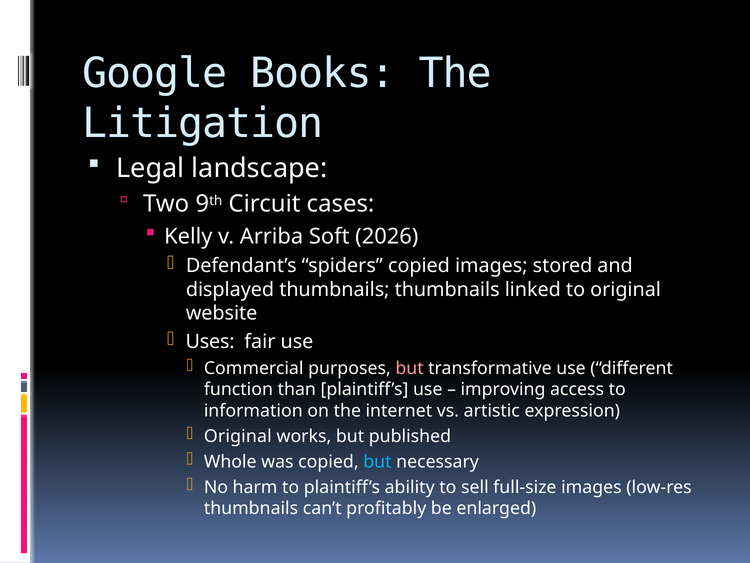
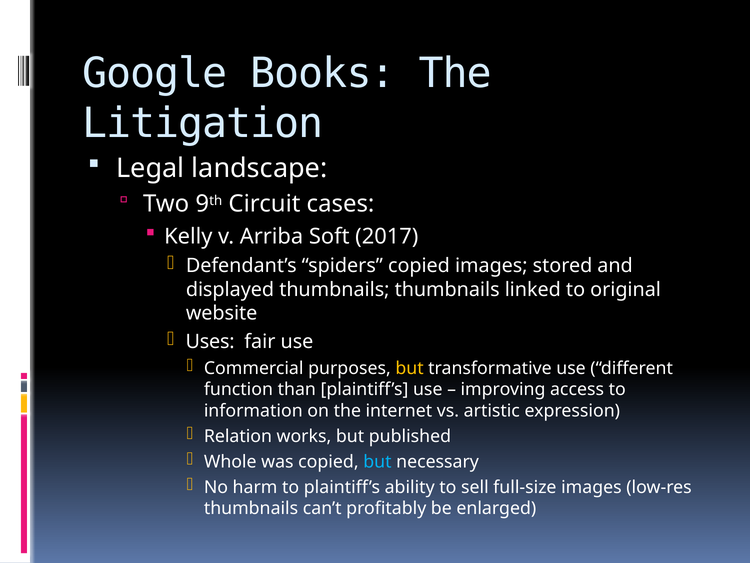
2026: 2026 -> 2017 (387, 236)
but colour: pink -> yellow (410, 368)
Original: Original -> Relation (238, 436)
